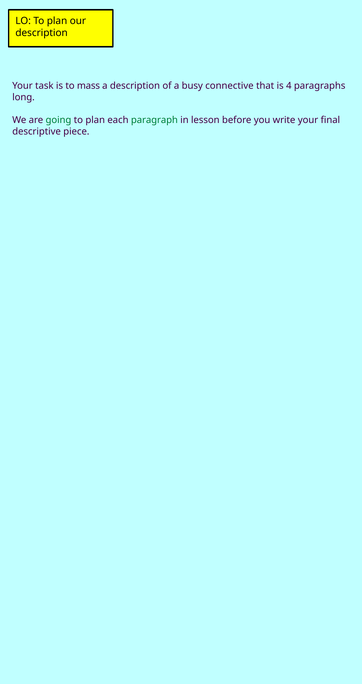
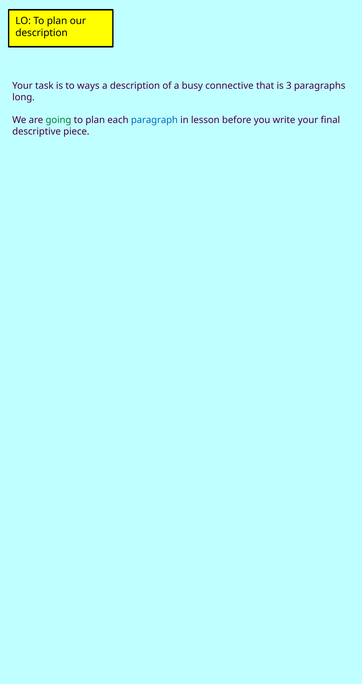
mass: mass -> ways (88, 86)
4: 4 -> 3 (289, 86)
paragraph colour: green -> blue (154, 120)
